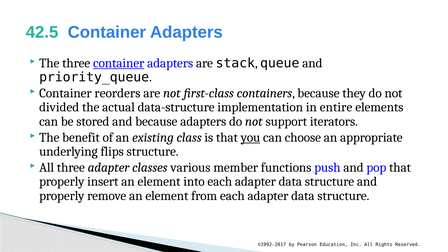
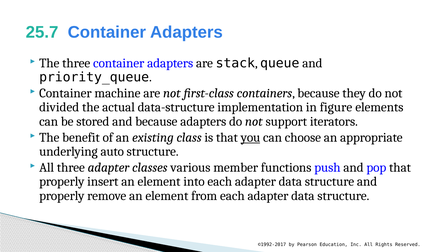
42.5: 42.5 -> 25.7 (42, 32)
container underline: present -> none (119, 63)
reorders: reorders -> machine (117, 93)
entire: entire -> figure (336, 107)
flips: flips -> auto (112, 152)
